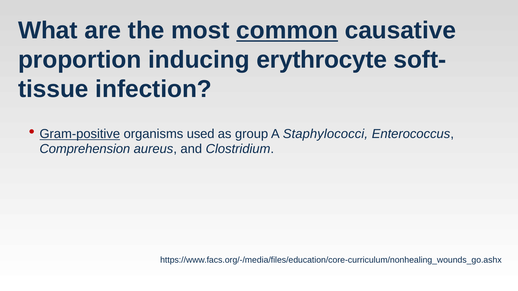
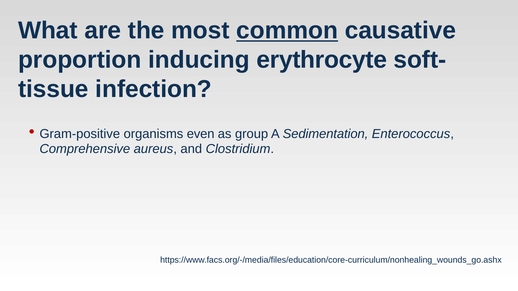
Gram-positive underline: present -> none (80, 134)
used: used -> even (201, 134)
Staphylococci: Staphylococci -> Sedimentation (326, 134)
Comprehension: Comprehension -> Comprehensive (85, 149)
